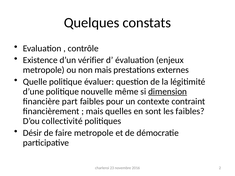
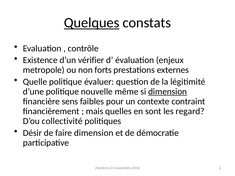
Quelques underline: none -> present (92, 23)
non mais: mais -> forts (103, 70)
part: part -> sens (70, 102)
les faibles: faibles -> regard (190, 111)
faire metropole: metropole -> dimension (94, 133)
